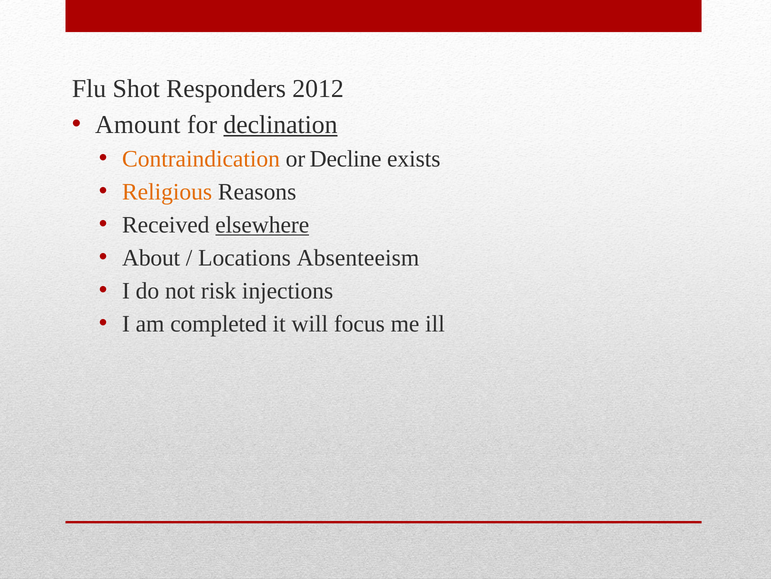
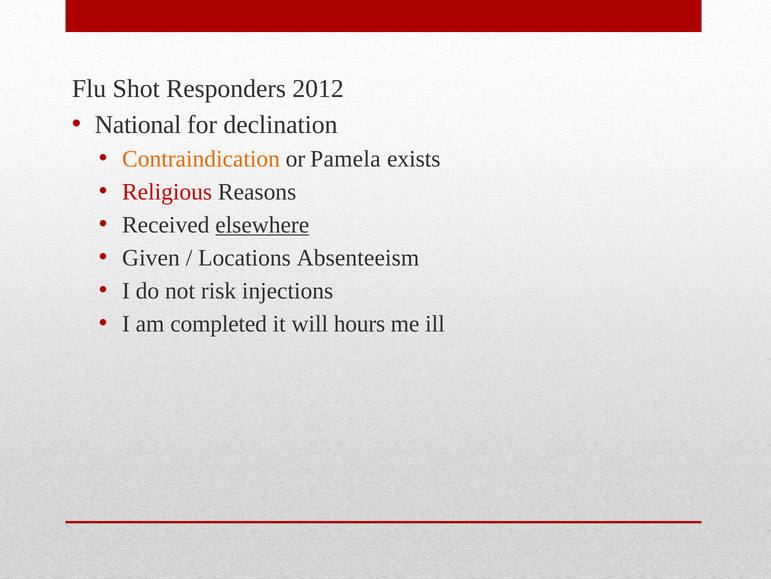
Amount: Amount -> National (138, 125)
declination underline: present -> none (280, 125)
Decline: Decline -> Pamela (345, 159)
Religious colour: orange -> red (167, 192)
About: About -> Given (151, 258)
focus: focus -> hours (359, 323)
